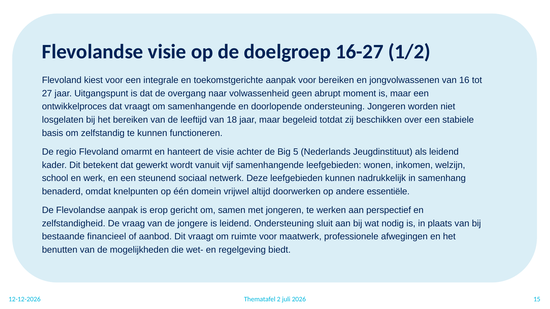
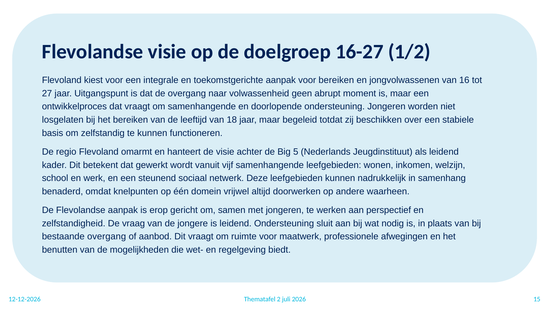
essentiële: essentiële -> waarheen (388, 192)
bestaande financieel: financieel -> overgang (107, 237)
